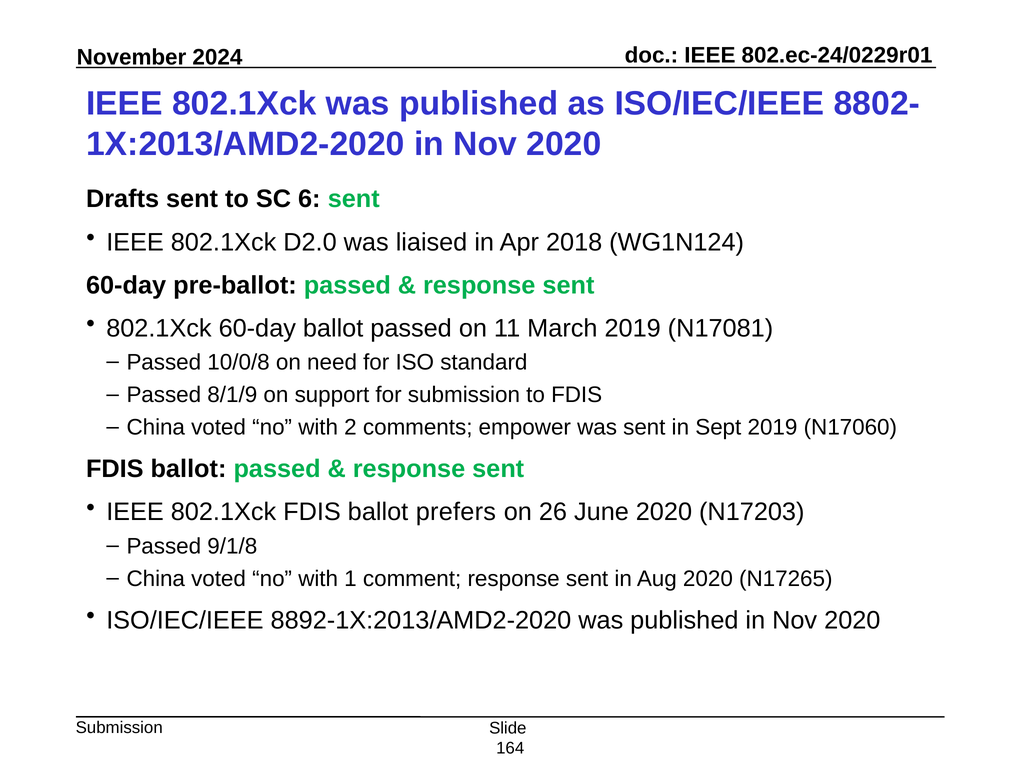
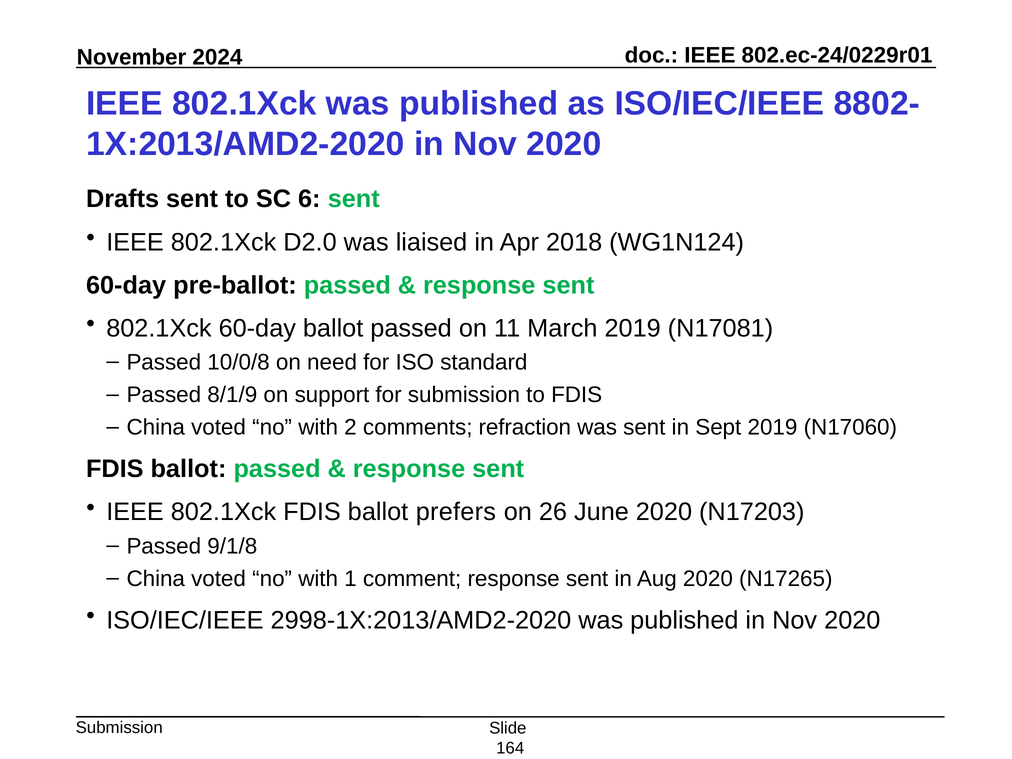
empower: empower -> refraction (525, 428)
8892-1X:2013/AMD2-2020: 8892-1X:2013/AMD2-2020 -> 2998-1X:2013/AMD2-2020 (421, 620)
